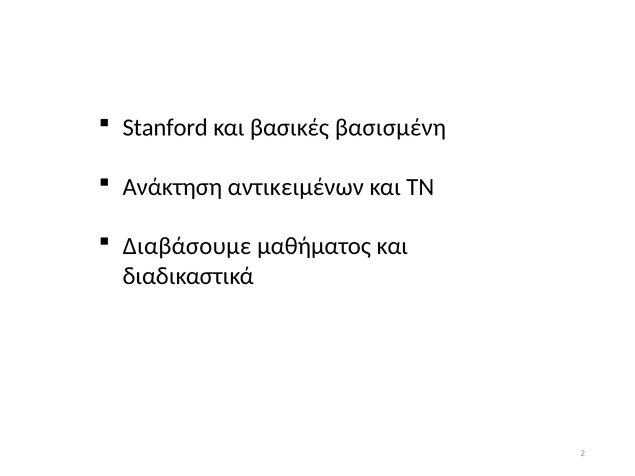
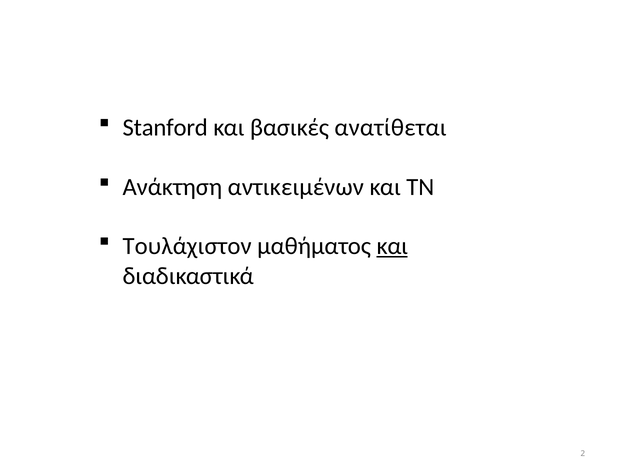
βασισμένη: βασισμένη -> ανατίθεται (391, 128)
Διαβάσουμε: Διαβάσουμε -> Τουλάχιστον (187, 246)
και underline: none -> present (392, 246)
